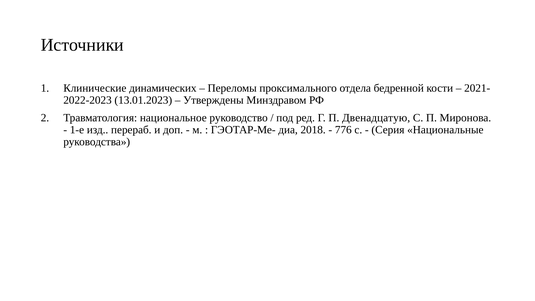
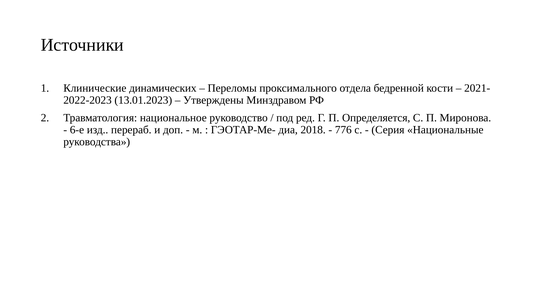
Двенадцатую: Двенадцатую -> Определяется (376, 118)
1-е: 1-е -> 6-е (77, 130)
